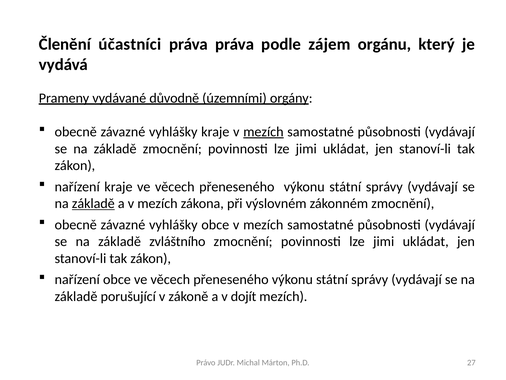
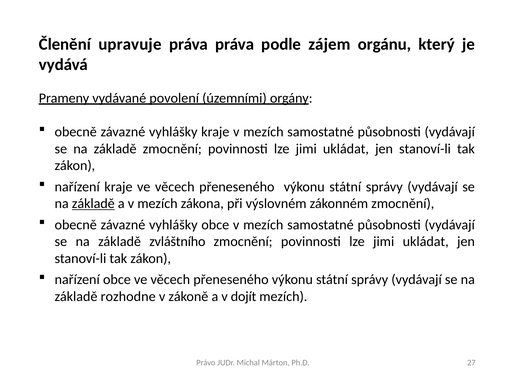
účastníci: účastníci -> upravuje (130, 44)
důvodně: důvodně -> povolení (174, 98)
mezích underline: present -> none (263, 132)
porušující: porušující -> rozhodne (128, 296)
